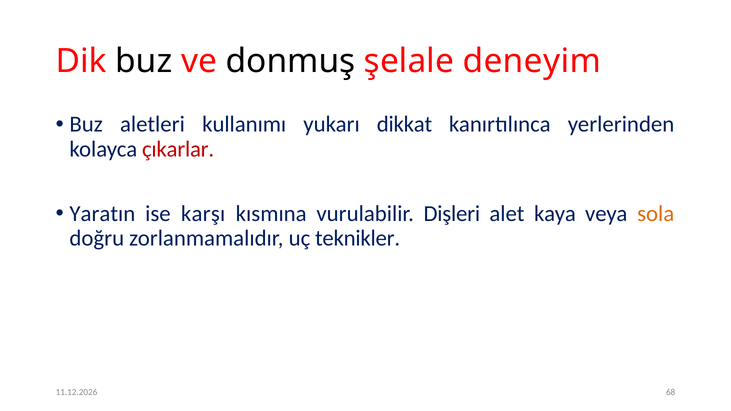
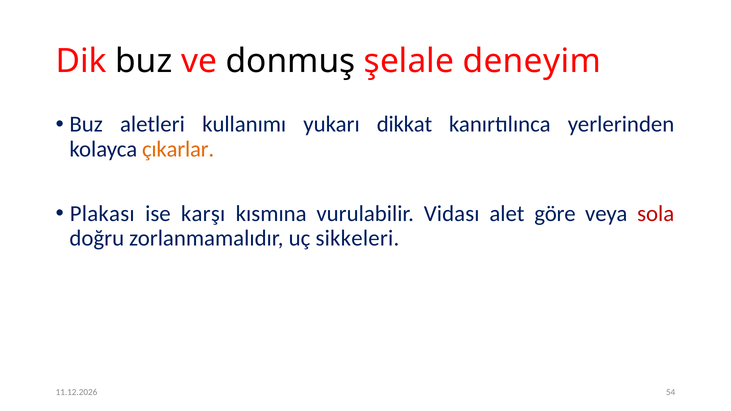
çıkarlar colour: red -> orange (178, 149)
Yaratın: Yaratın -> Plakası (102, 214)
Dişleri: Dişleri -> Vidası (452, 214)
kaya: kaya -> göre (555, 214)
sola colour: orange -> red (656, 214)
teknikler: teknikler -> sikkeleri (357, 238)
68: 68 -> 54 (671, 393)
